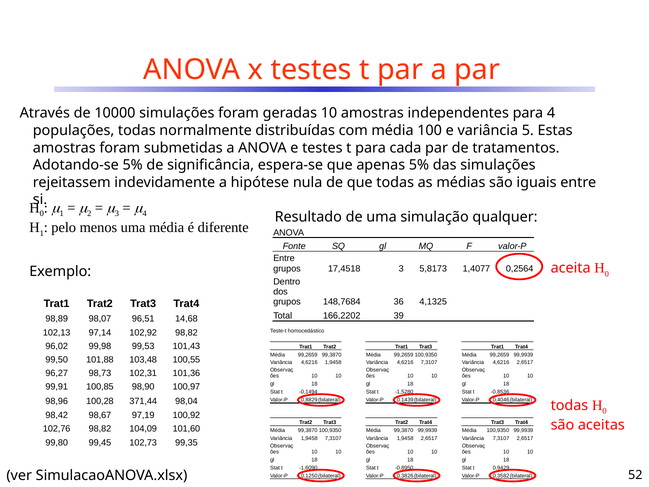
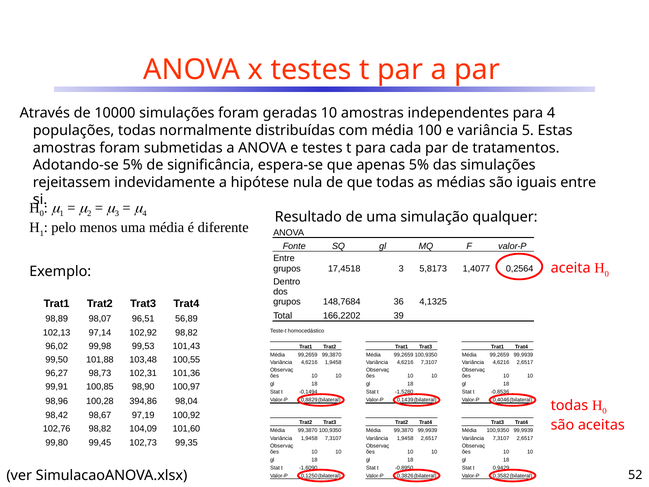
14,68: 14,68 -> 56,89 (186, 318)
371,44: 371,44 -> 394,86 (143, 401)
